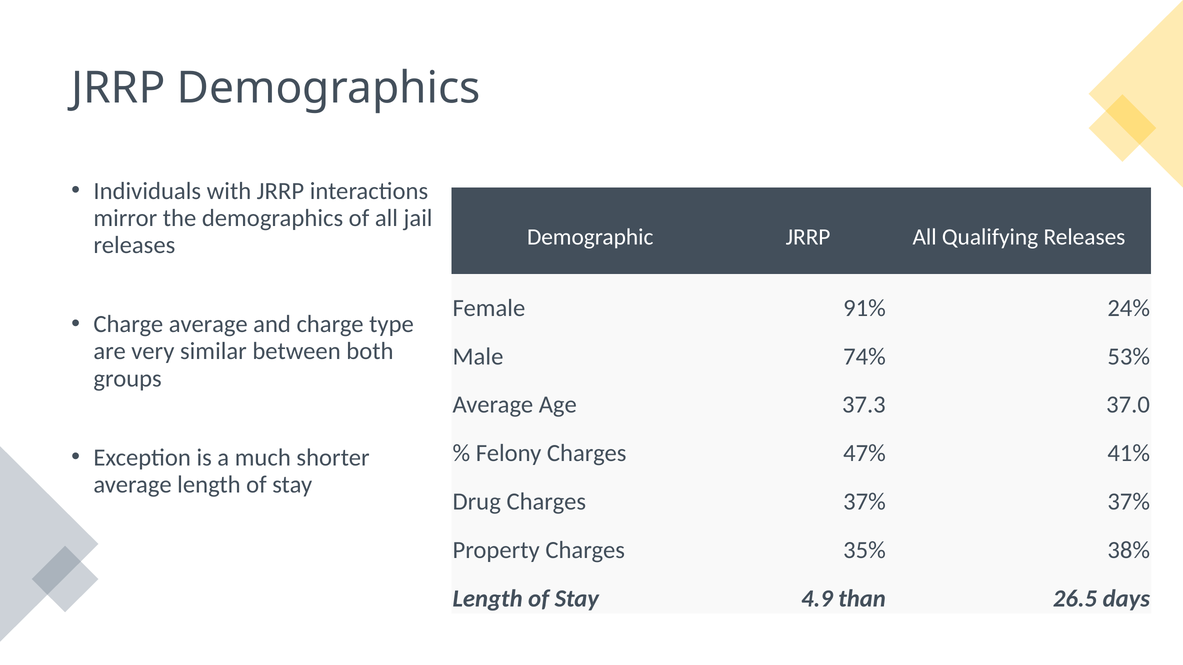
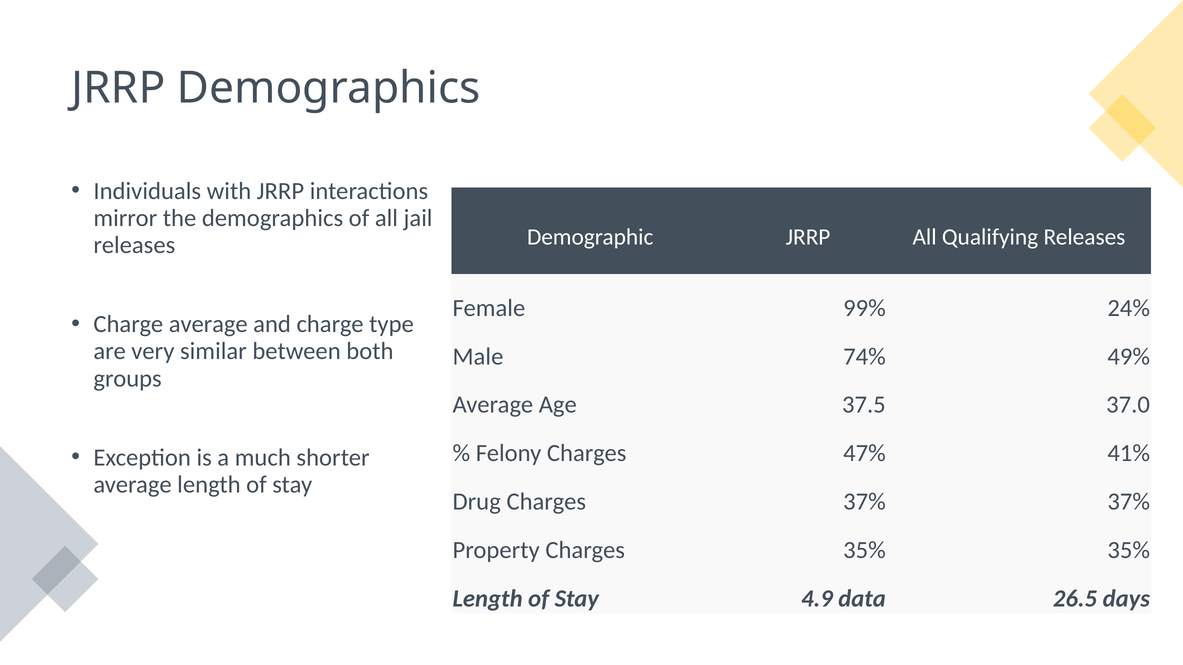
91%: 91% -> 99% (865, 308)
53%: 53% -> 49% (1129, 357)
37.3: 37.3 -> 37.5 (864, 405)
35% 38%: 38% -> 35% (1129, 551)
than: than -> data (862, 599)
